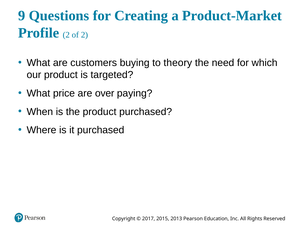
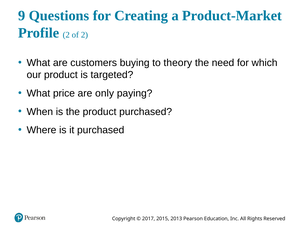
over: over -> only (105, 93)
